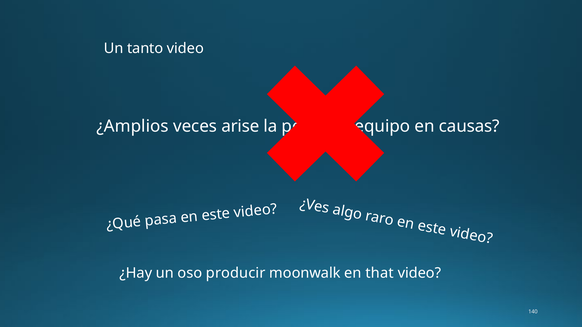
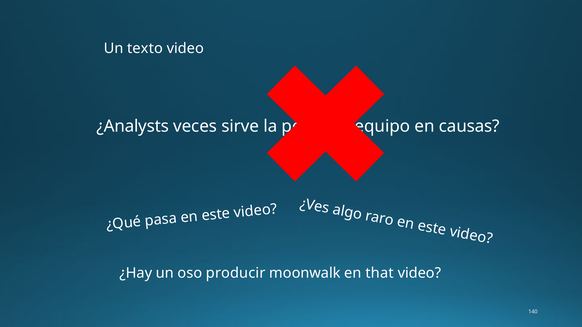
tanto: tanto -> texto (145, 48)
¿Amplios: ¿Amplios -> ¿Analysts (133, 126)
arise: arise -> sirve (240, 126)
